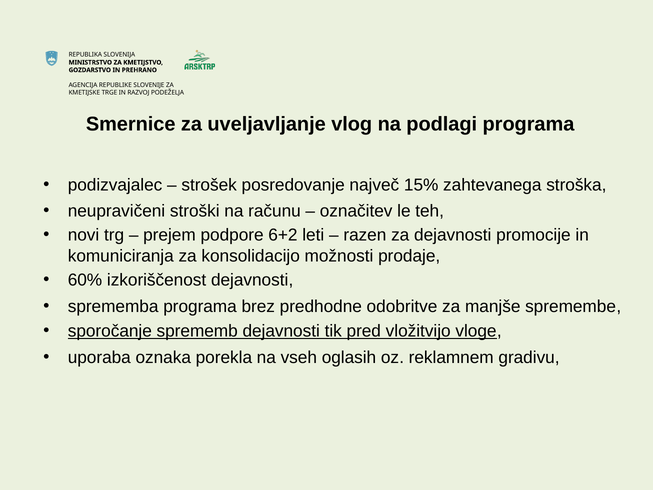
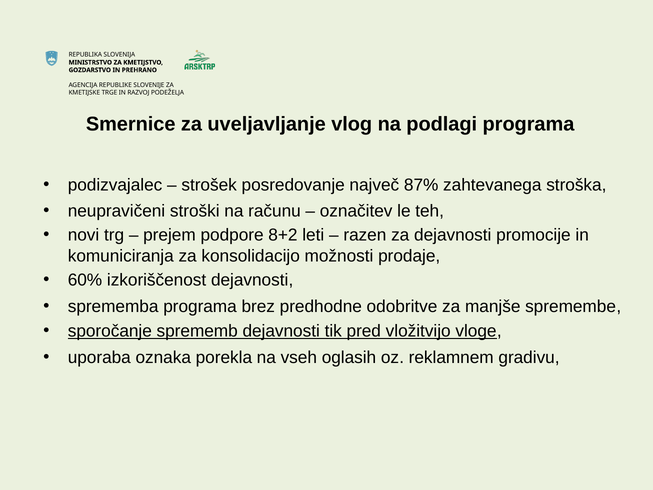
15%: 15% -> 87% (421, 185)
6+2: 6+2 -> 8+2 (283, 235)
